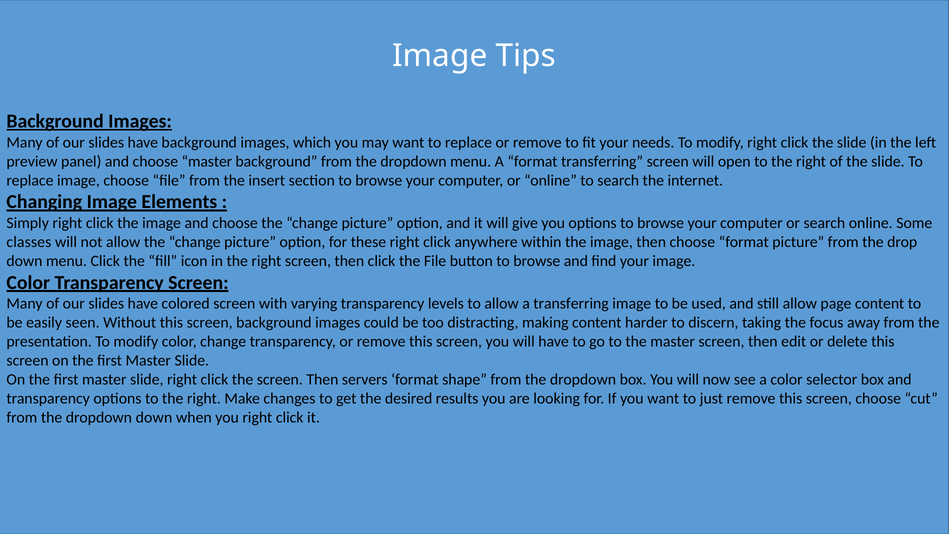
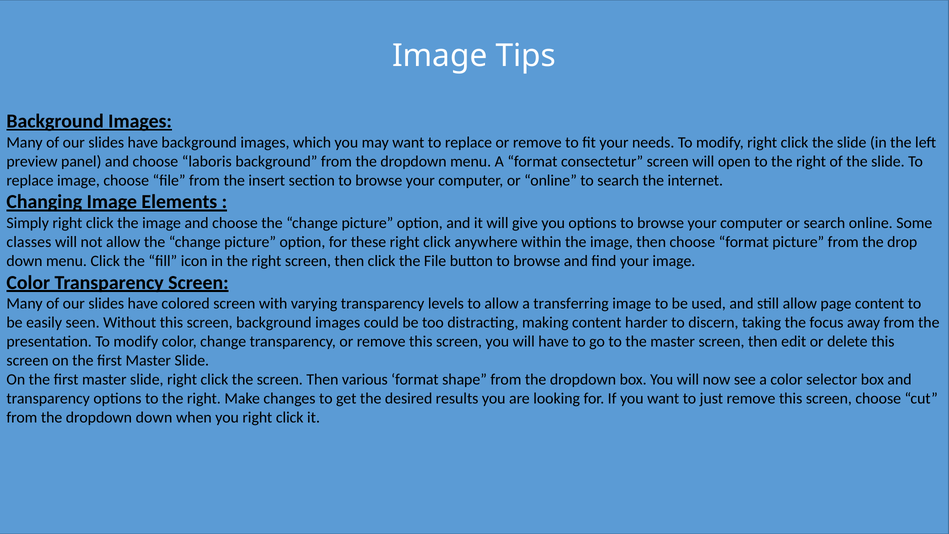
choose master: master -> laboris (207, 161)
format transferring: transferring -> consectetur (602, 161)
servers: servers -> various (365, 379)
